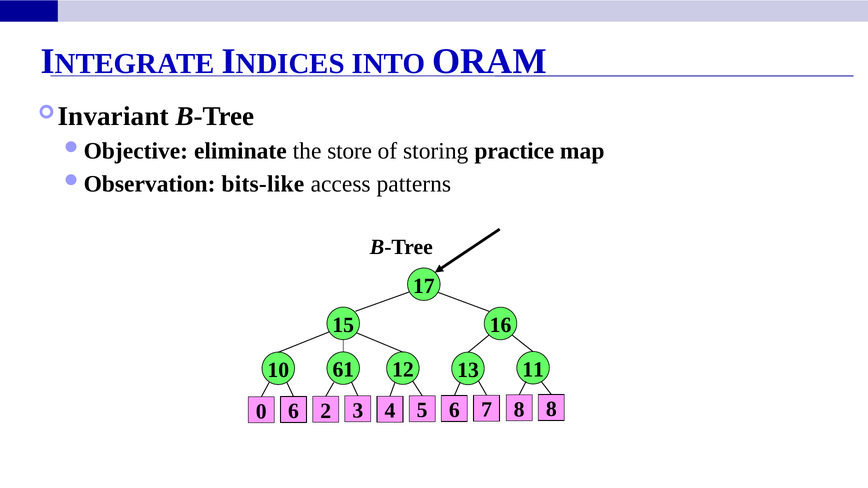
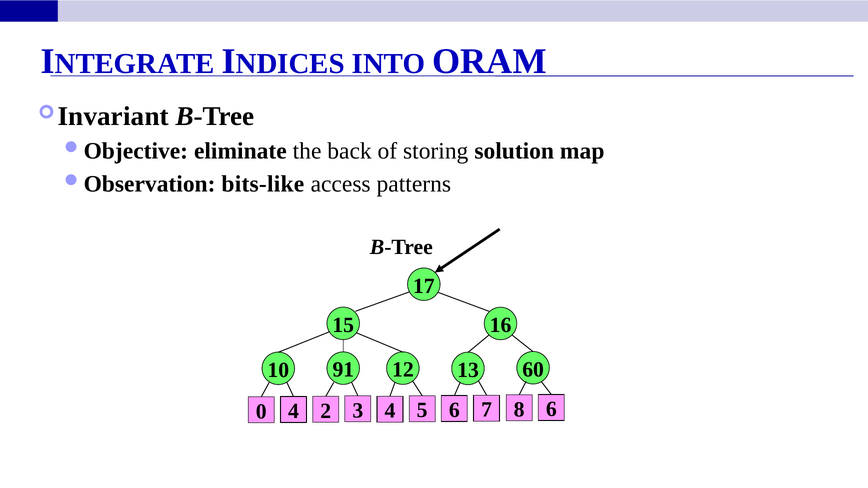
store: store -> back (349, 151)
practice: practice -> solution (514, 151)
61: 61 -> 91 (343, 370)
11: 11 -> 60 (533, 370)
0 6: 6 -> 4 (293, 411)
8 8: 8 -> 6 (551, 409)
